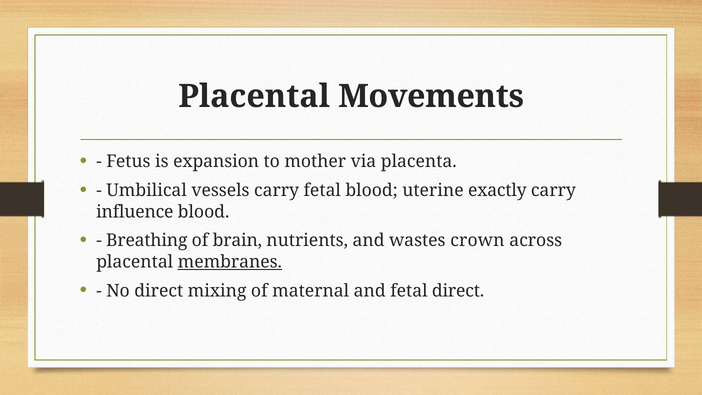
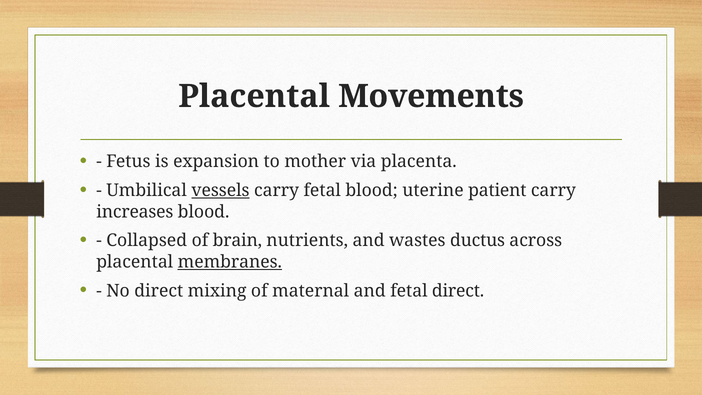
vessels underline: none -> present (220, 191)
exactly: exactly -> patient (497, 191)
influence: influence -> increases (135, 212)
Breathing: Breathing -> Collapsed (147, 241)
crown: crown -> ductus (478, 241)
